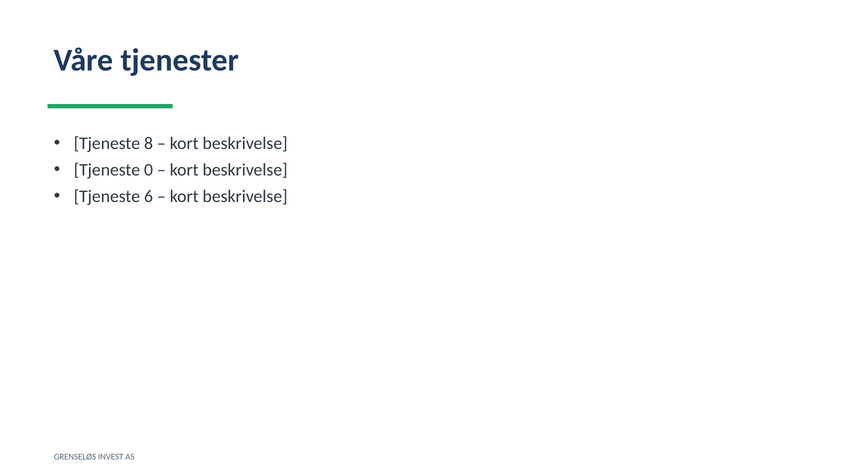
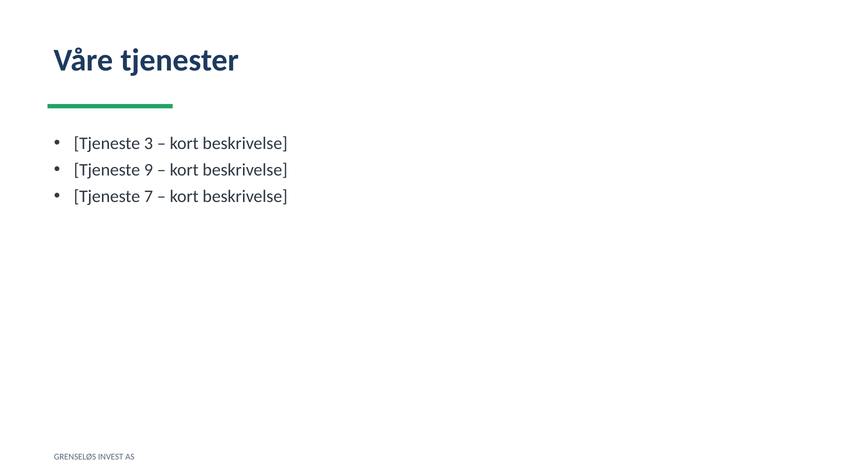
8: 8 -> 3 (148, 143)
0: 0 -> 9 (148, 170)
6: 6 -> 7 (148, 196)
